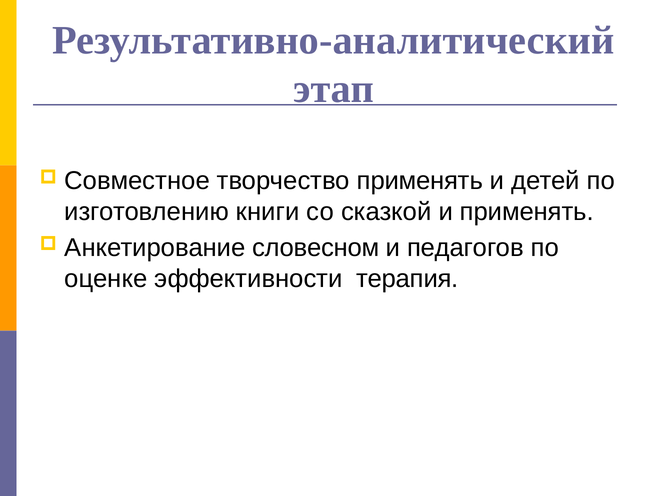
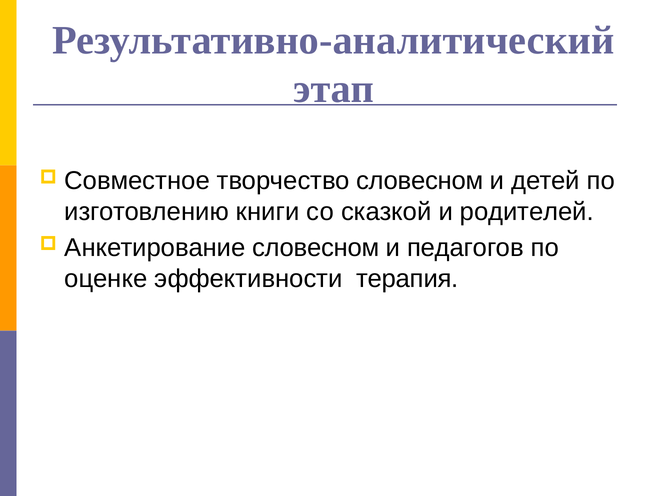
творчество применять: применять -> словесном (420, 181)
и применять: применять -> родителей (527, 211)
